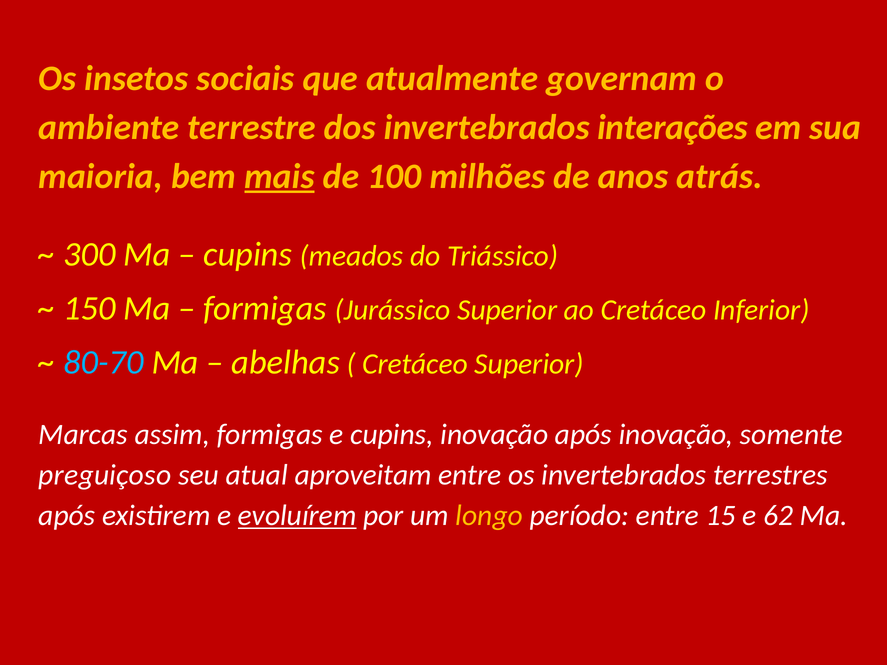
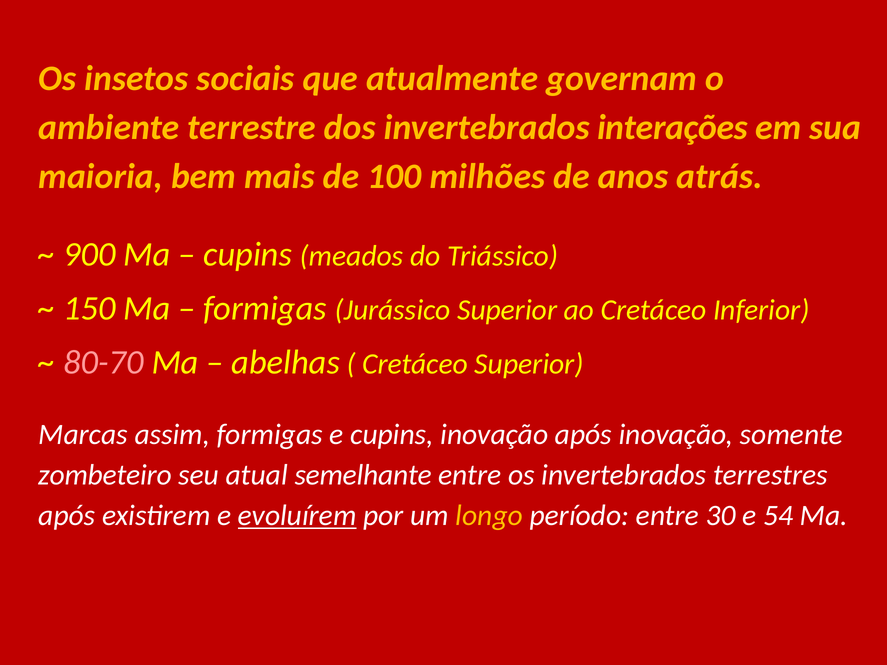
mais underline: present -> none (279, 176)
300: 300 -> 900 (89, 254)
80-70 colour: light blue -> pink (103, 363)
preguiçoso: preguiçoso -> zombeteiro (105, 475)
aproveitam: aproveitam -> semelhante (363, 475)
15: 15 -> 30 (721, 516)
62: 62 -> 54 (778, 516)
